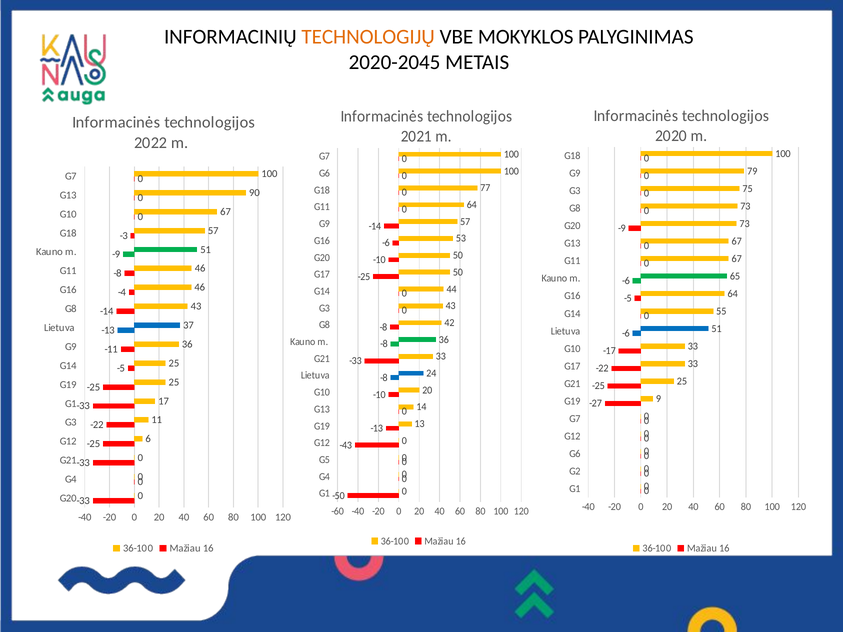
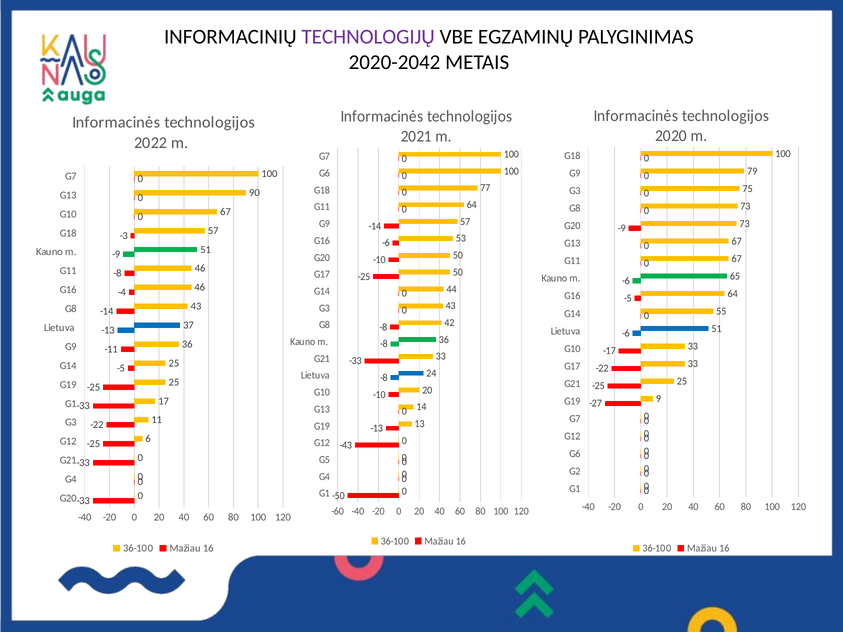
TECHNOLOGIJŲ colour: orange -> purple (368, 37)
MOKYKLOS: MOKYKLOS -> EGZAMINŲ (526, 37)
2020-2045: 2020-2045 -> 2020-2042 (395, 62)
